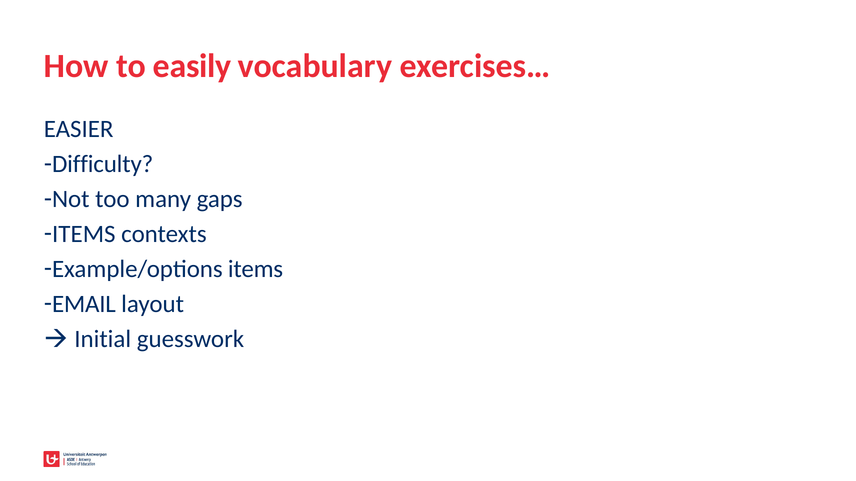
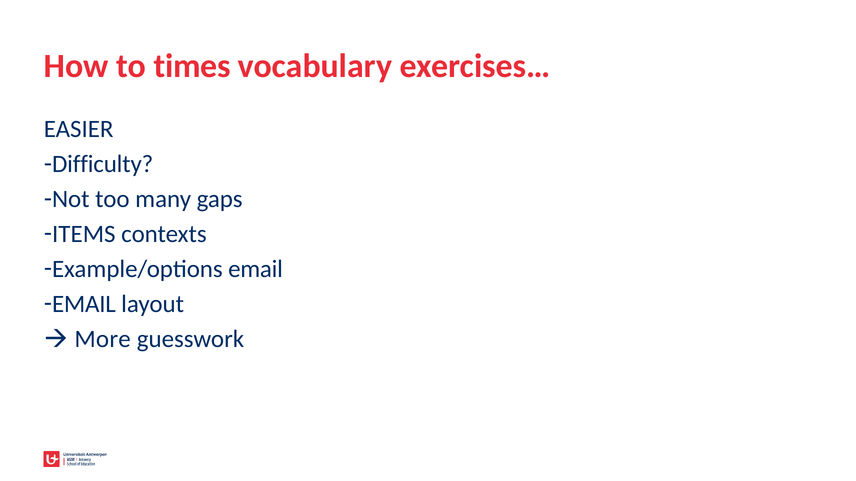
easily: easily -> times (192, 66)
Example/options items: items -> email (255, 269)
Initial: Initial -> More (103, 339)
